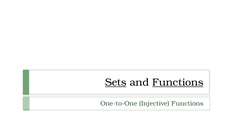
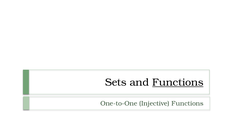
Sets underline: present -> none (116, 82)
